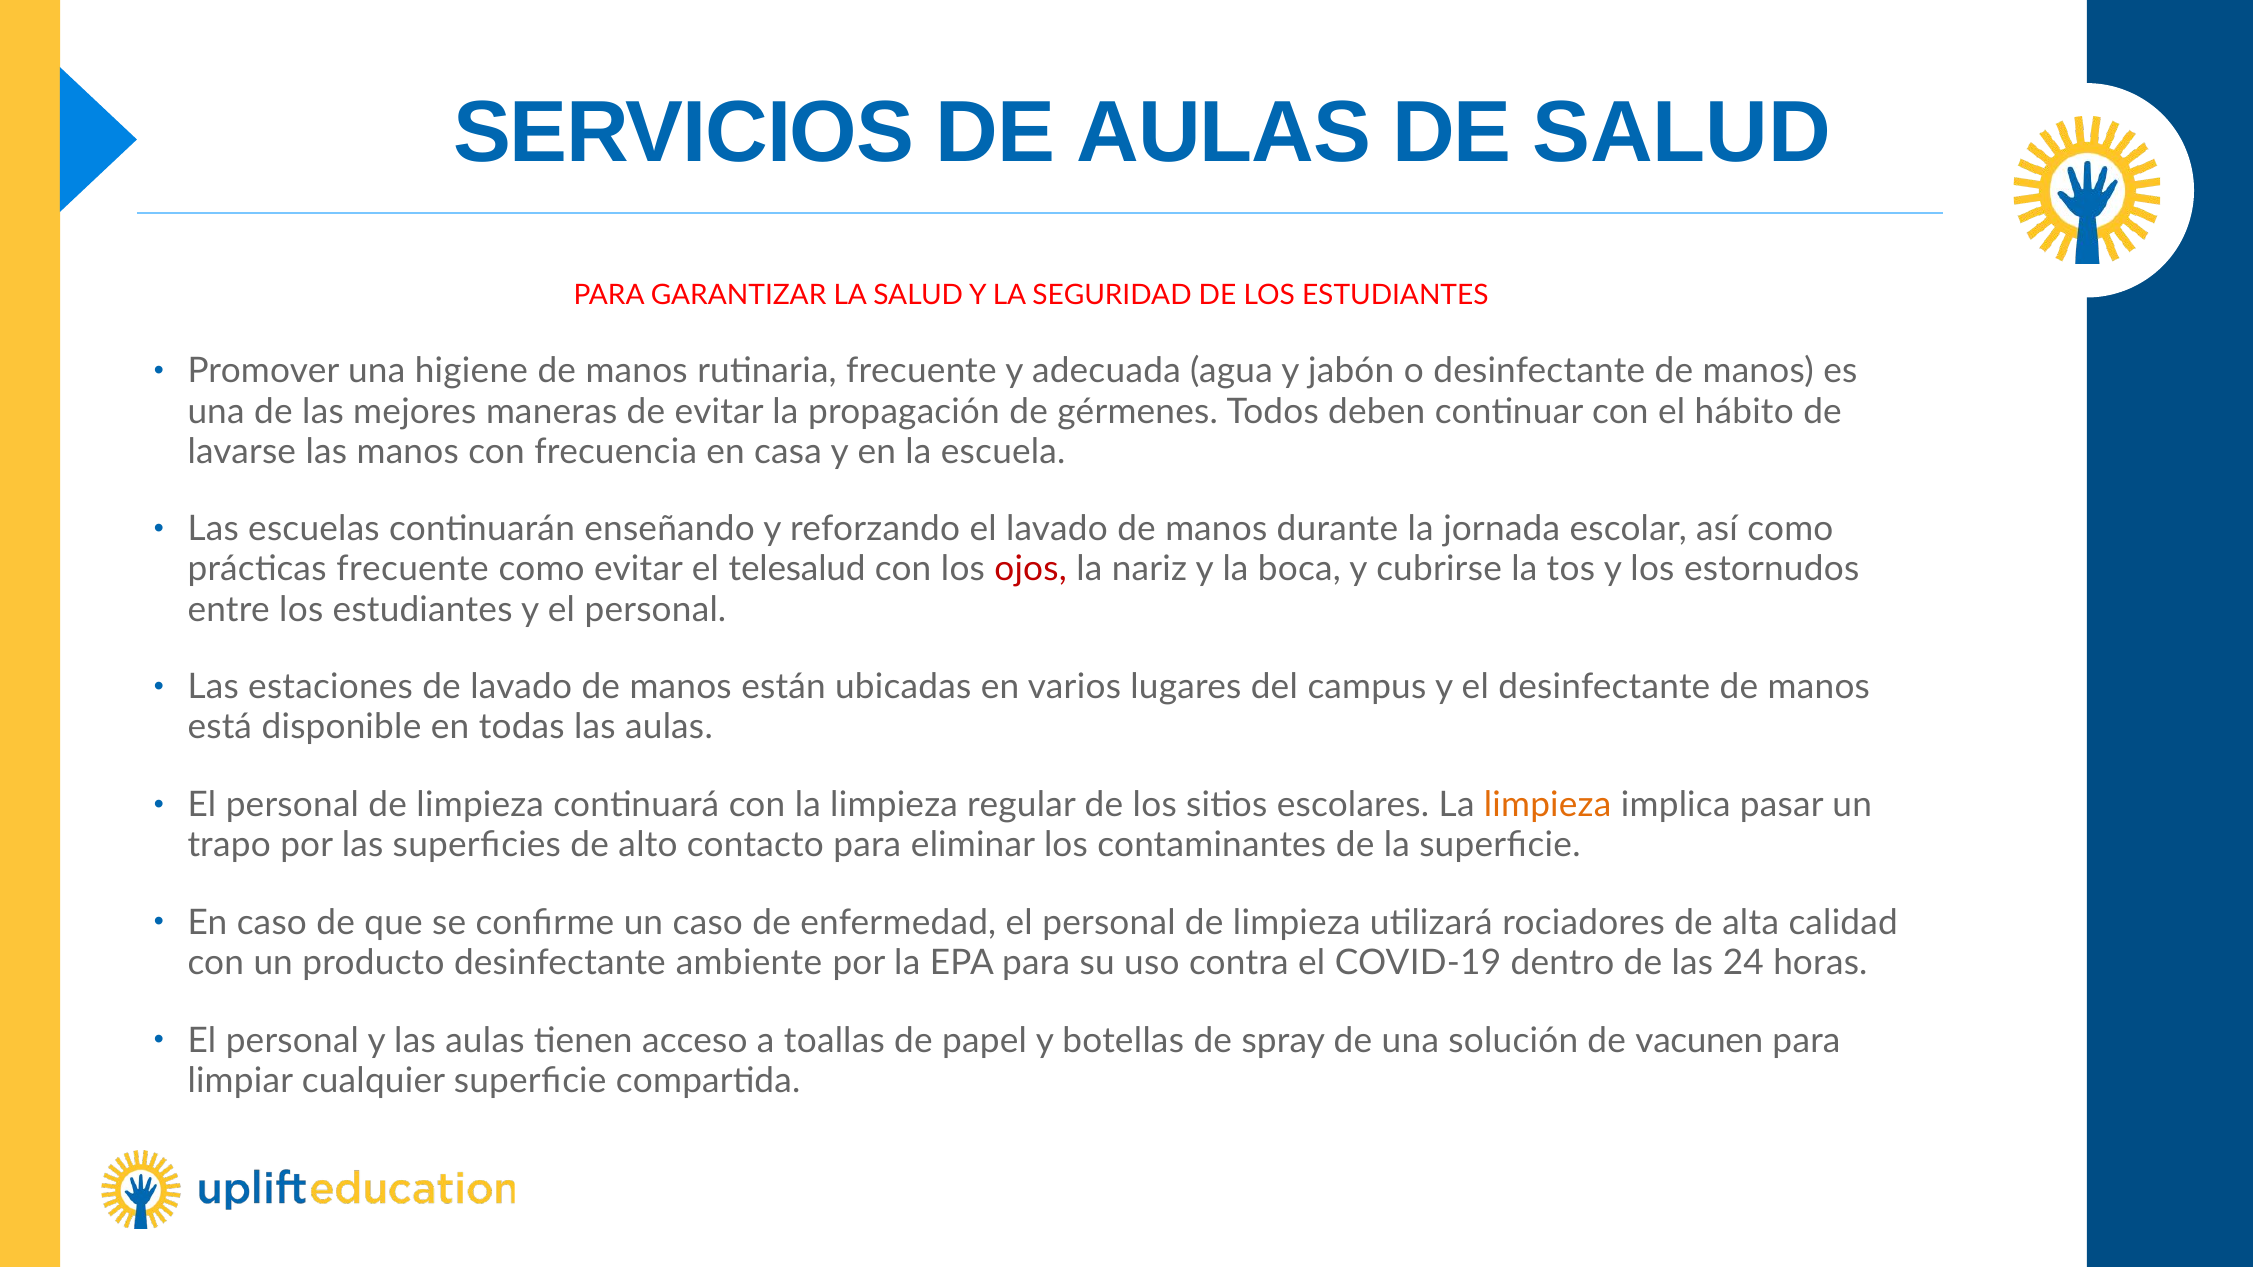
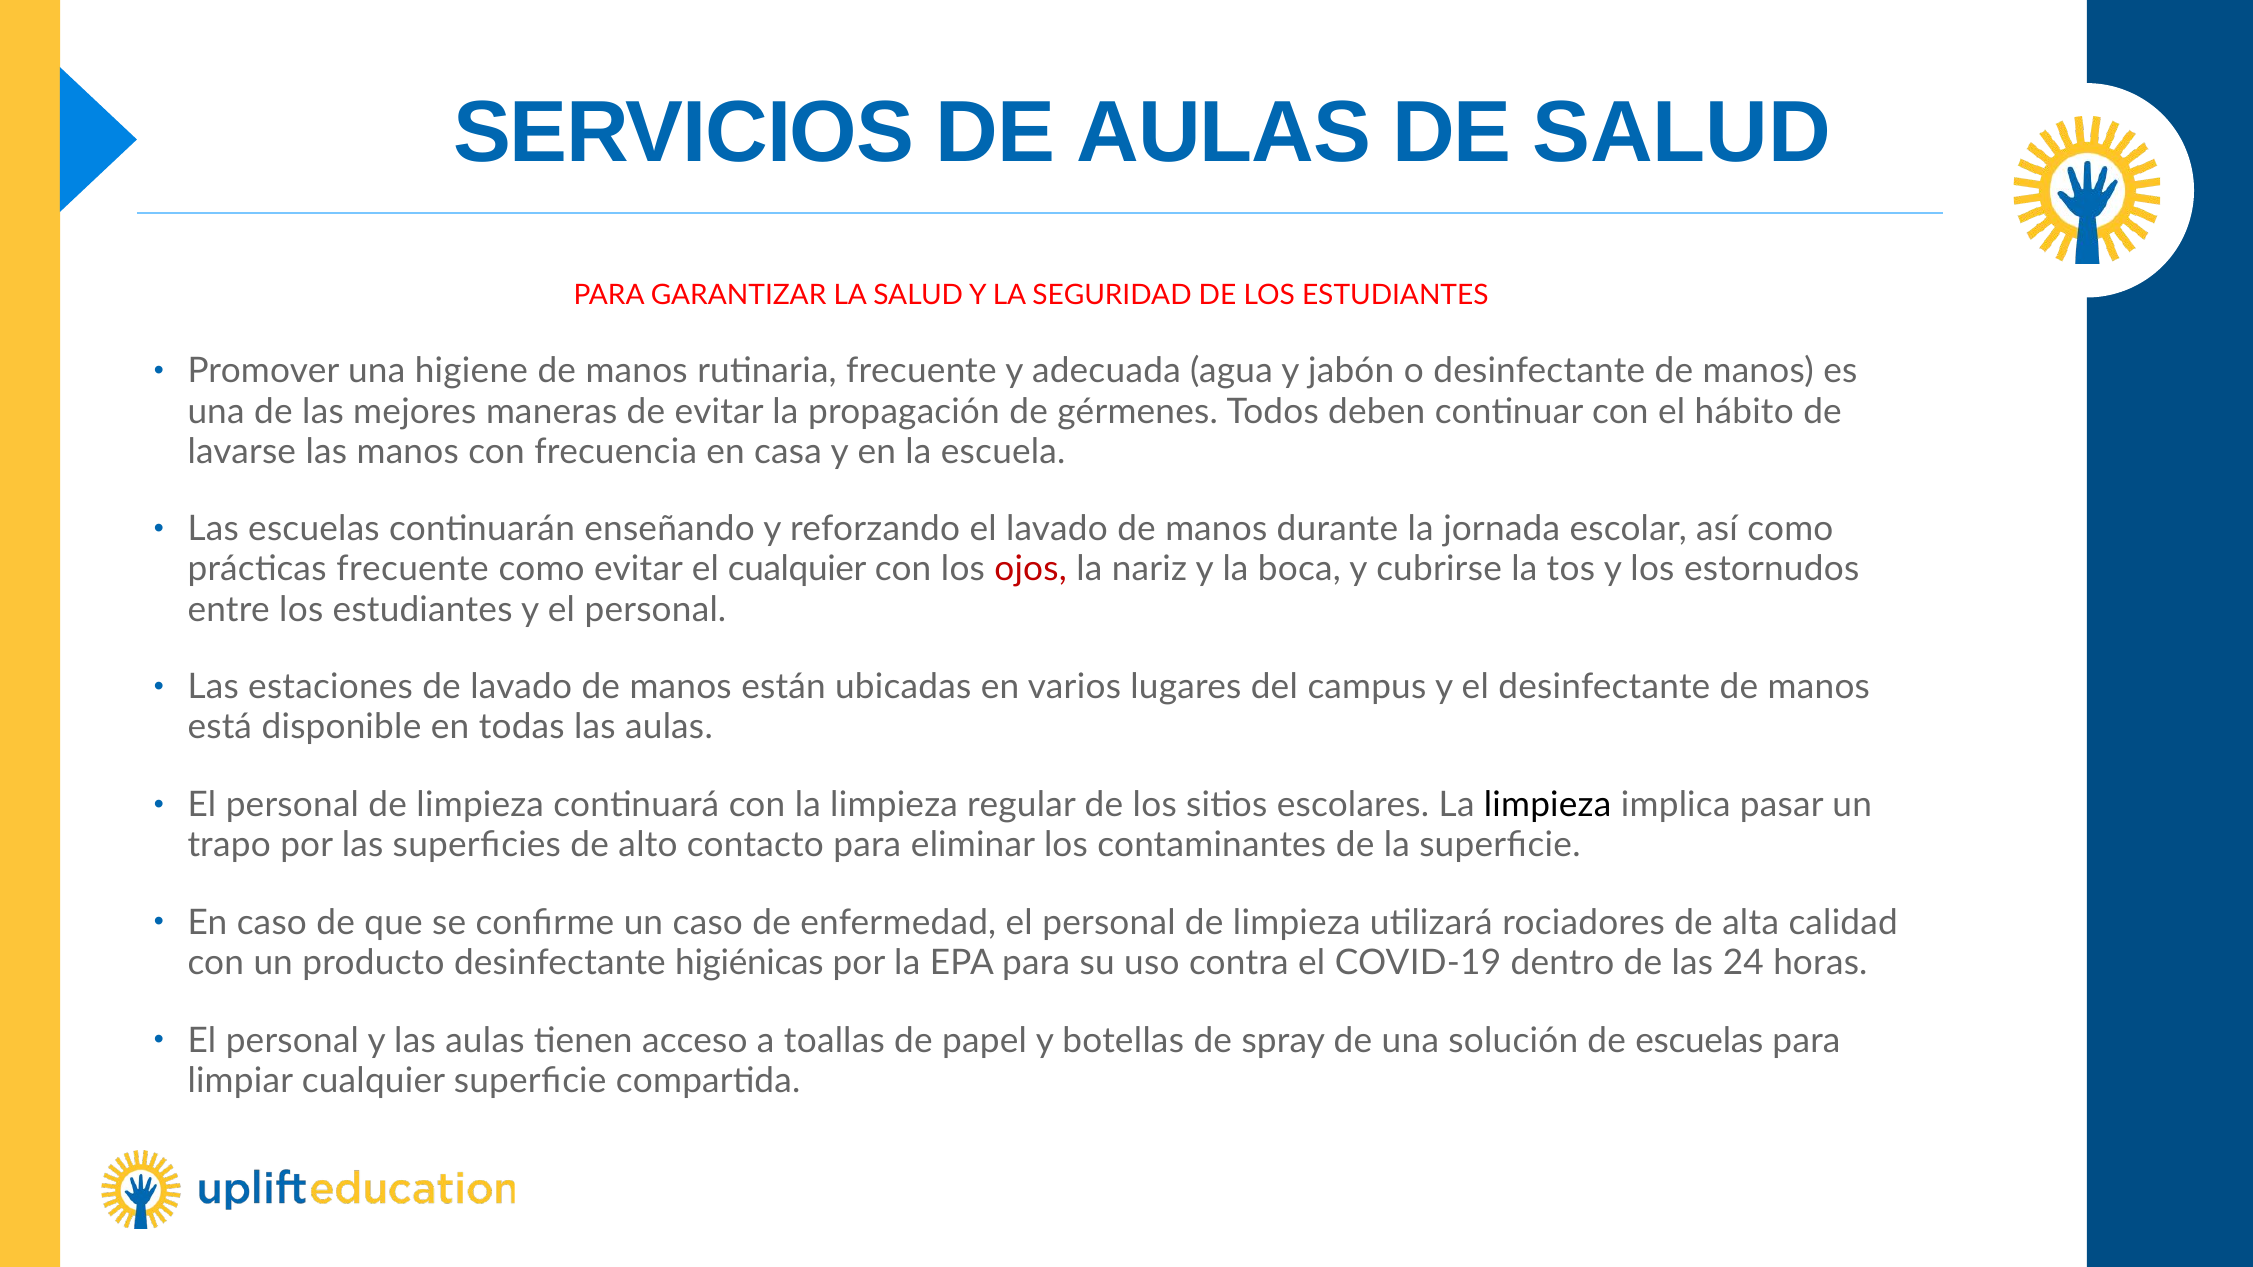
el telesalud: telesalud -> cualquier (797, 569)
limpieza colour: orange -> black (1548, 805)
ambiente: ambiente -> higiénicas (749, 963)
de vacunen: vacunen -> escuelas (1699, 1041)
